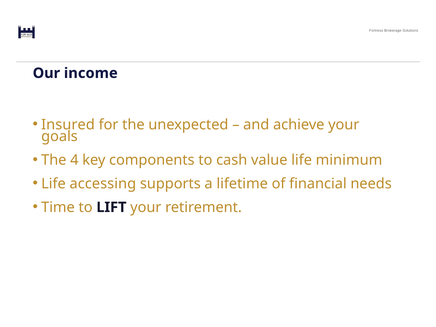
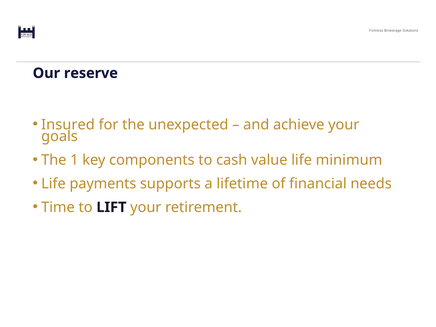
income: income -> reserve (91, 73)
4: 4 -> 1 (74, 160)
accessing: accessing -> payments (103, 184)
